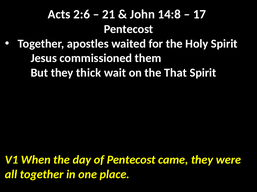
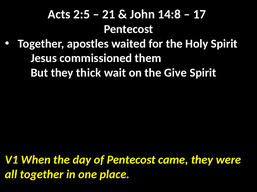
2:6: 2:6 -> 2:5 (82, 14)
That: That -> Give (175, 73)
